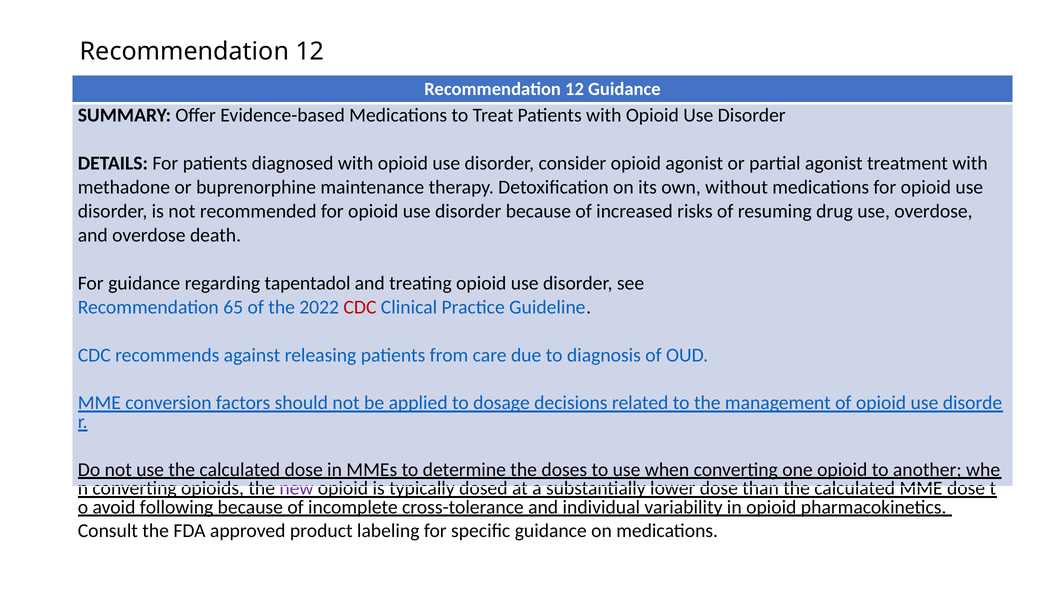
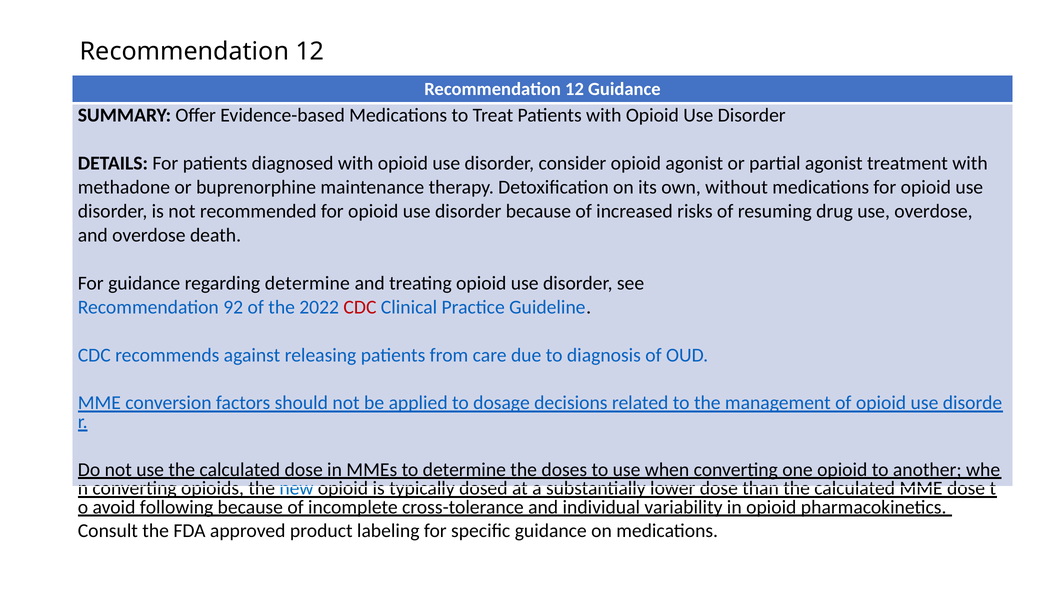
regarding tapentadol: tapentadol -> determine (307, 283)
65: 65 -> 92 (233, 307)
new colour: purple -> blue (296, 488)
